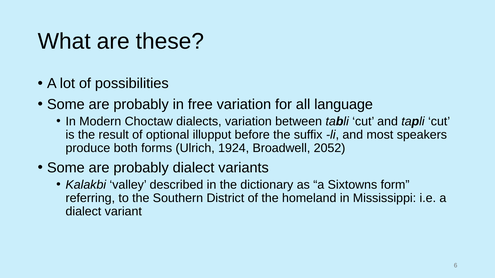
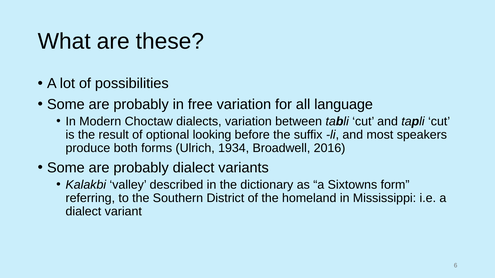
illʋppʋt: illʋppʋt -> looking (212, 135)
1924: 1924 -> 1934 (234, 148)
2052: 2052 -> 2016 (330, 148)
